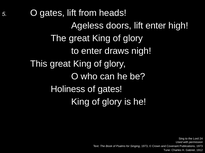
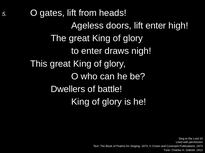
Holiness: Holiness -> Dwellers (68, 90)
of gates: gates -> battle (110, 90)
